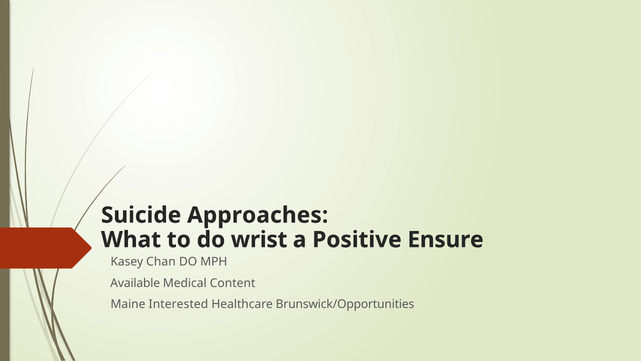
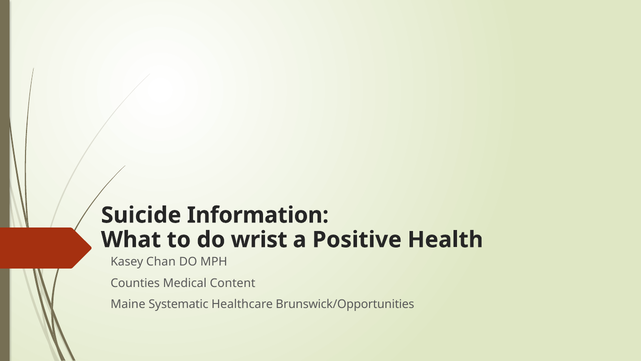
Approaches: Approaches -> Information (258, 215)
Ensure: Ensure -> Health (445, 239)
Available: Available -> Counties (135, 283)
Interested: Interested -> Systematic (179, 304)
